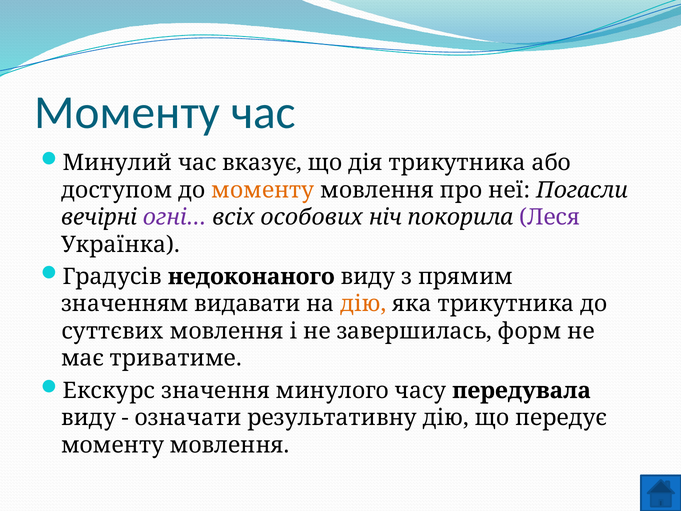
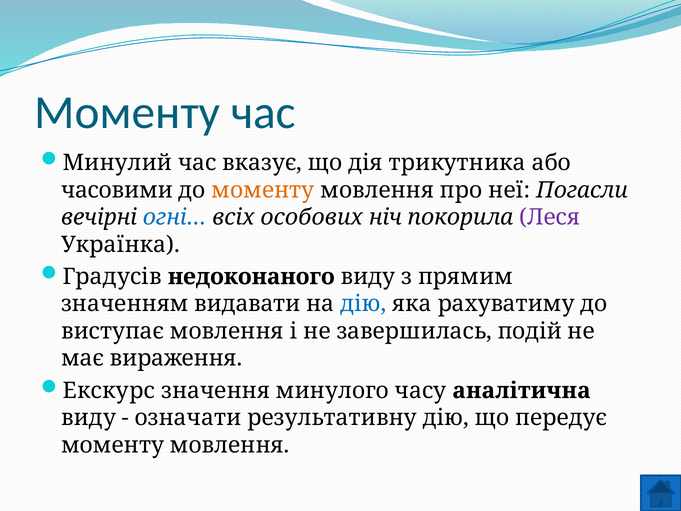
доступом: доступом -> часовими (117, 190)
огні… colour: purple -> blue (175, 217)
дію colour: orange -> blue (363, 304)
яка трикутника: трикутника -> рахуватиму (506, 304)
суттєвих: суттєвих -> виступає (113, 331)
форм: форм -> подій (530, 331)
триватиме: триватиме -> вираження (176, 358)
передувала: передувала -> аналітична (522, 390)
